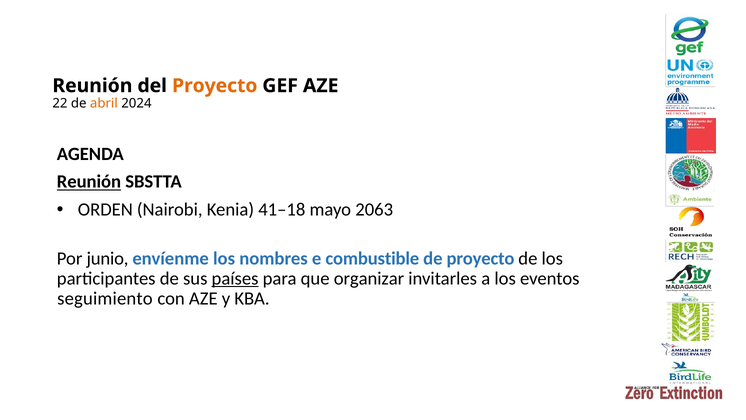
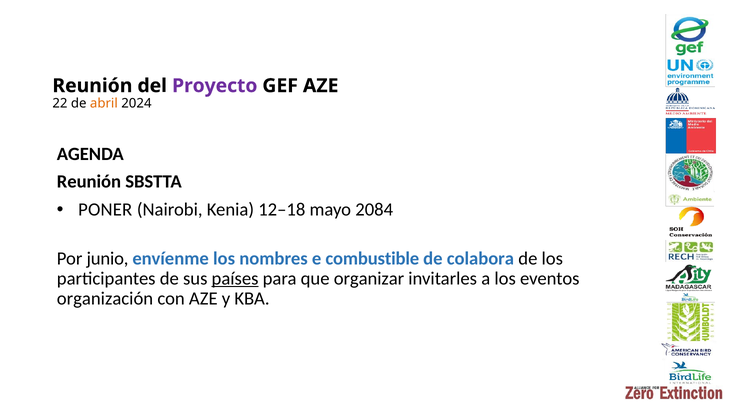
Proyecto colour: orange -> purple (215, 86)
Reunión underline: present -> none (89, 182)
ORDEN: ORDEN -> PONER (105, 210)
41–18: 41–18 -> 12–18 (282, 210)
2063: 2063 -> 2084 (374, 210)
de proyecto: proyecto -> colabora (480, 258)
seguimiento: seguimiento -> organización (105, 298)
